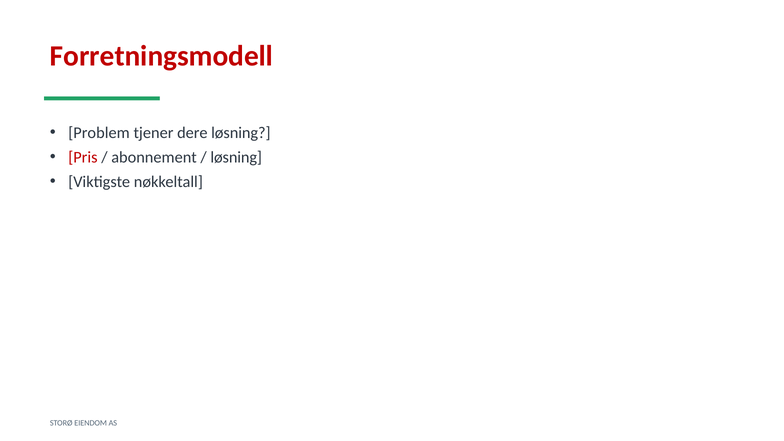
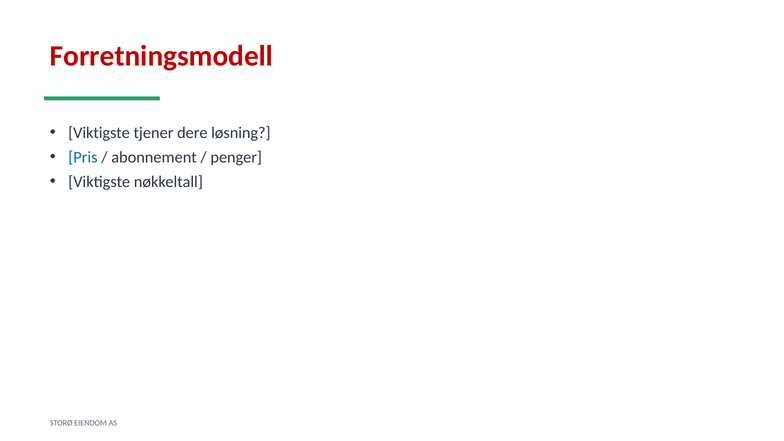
Problem: Problem -> Viktigste (99, 133)
Pris colour: red -> blue (83, 157)
løsning: løsning -> penger (236, 157)
